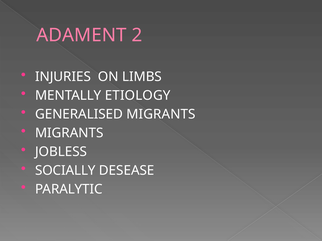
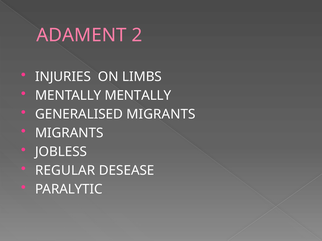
MENTALLY ETIOLOGY: ETIOLOGY -> MENTALLY (138, 96)
SOCIALLY: SOCIALLY -> REGULAR (65, 171)
